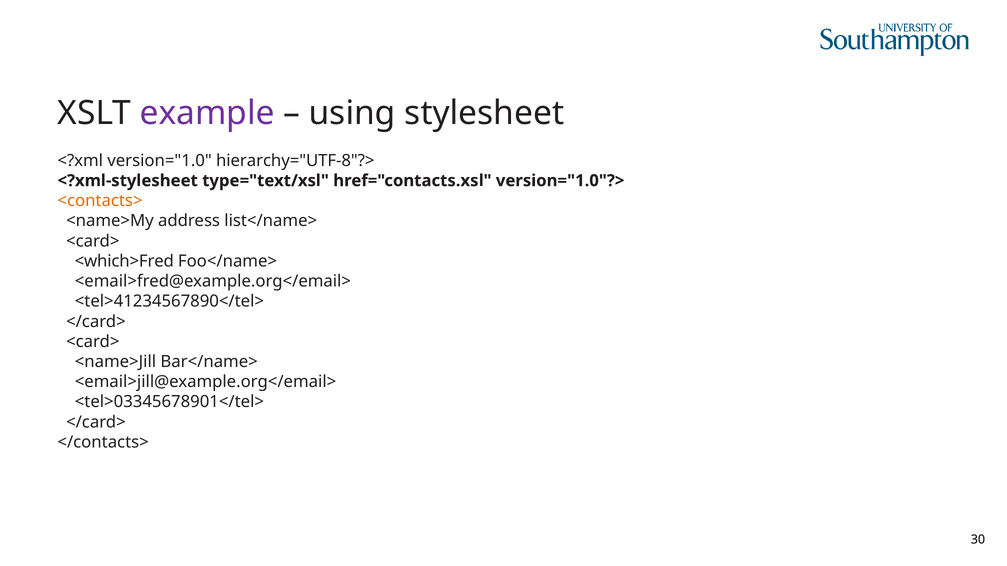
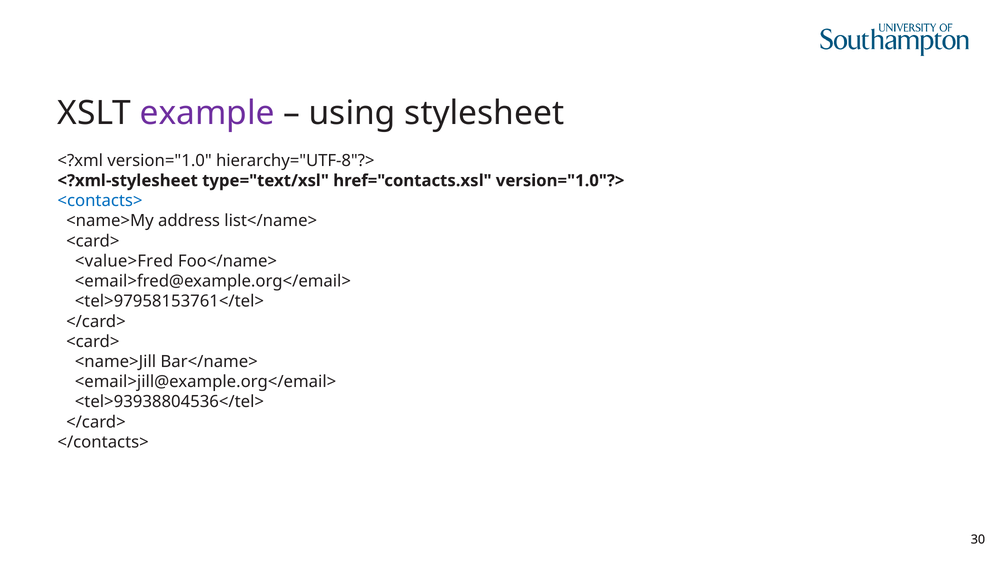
<contacts> colour: orange -> blue (100, 201)
<which>Fred: <which>Fred -> <value>Fred (124, 261)
<tel>41234567890</tel>: <tel>41234567890</tel> -> <tel>97958153761</tel> (169, 302)
<tel>03345678901</tel>: <tel>03345678901</tel> -> <tel>93938804536</tel> (169, 402)
